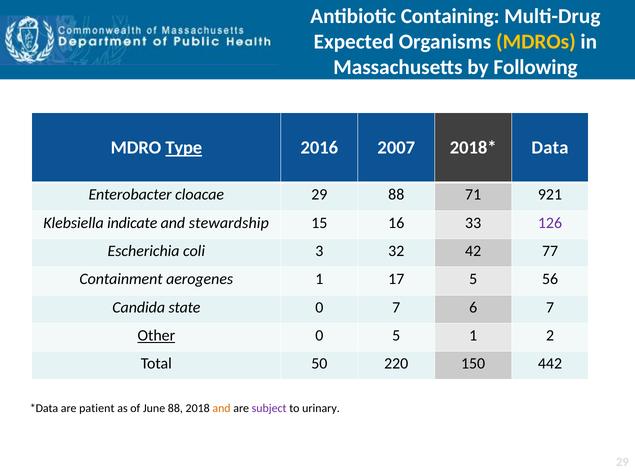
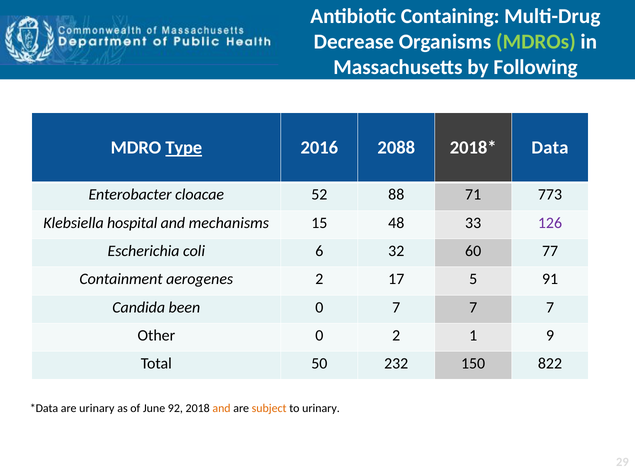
Expected: Expected -> Decrease (354, 42)
MDROs colour: yellow -> light green (536, 42)
2007: 2007 -> 2088 (396, 148)
cloacae 29: 29 -> 52 (319, 195)
921: 921 -> 773 (550, 195)
indicate: indicate -> hospital (132, 223)
stewardship: stewardship -> mechanisms (229, 223)
16: 16 -> 48 (396, 223)
3: 3 -> 6 (319, 251)
42: 42 -> 60 (473, 251)
aerogenes 1: 1 -> 2 (319, 279)
56: 56 -> 91 (550, 279)
state: state -> been (184, 307)
0 7 6: 6 -> 7 (473, 307)
Other underline: present -> none (156, 336)
0 5: 5 -> 2 (396, 336)
2: 2 -> 9 (550, 336)
220: 220 -> 232 (396, 364)
442: 442 -> 822 (550, 364)
are patient: patient -> urinary (97, 408)
June 88: 88 -> 92 (175, 408)
subject colour: purple -> orange (269, 408)
